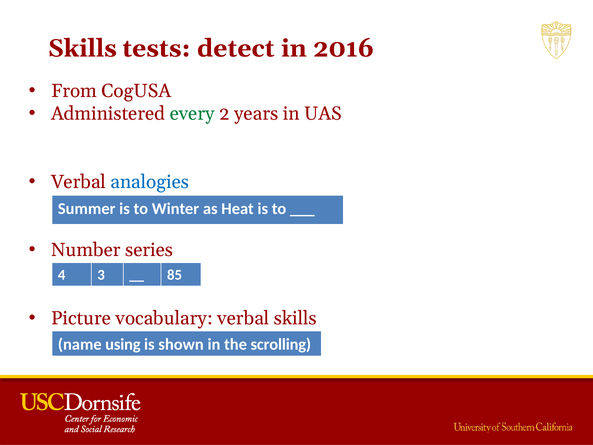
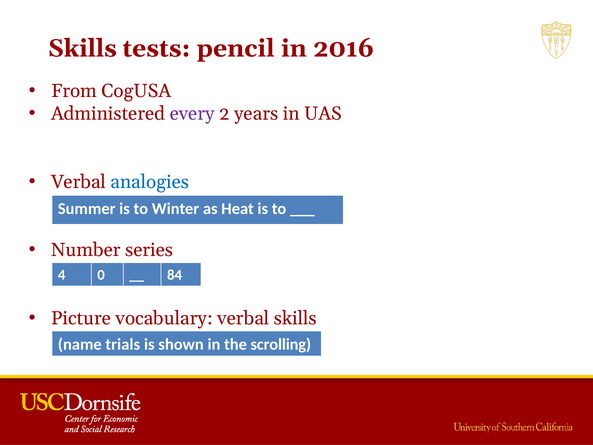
detect: detect -> pencil (236, 48)
every colour: green -> purple (192, 114)
3: 3 -> 0 (101, 275)
85: 85 -> 84 (175, 275)
using: using -> trials (123, 344)
